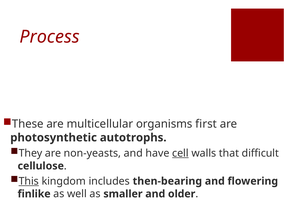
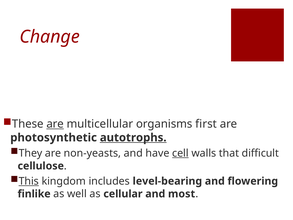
Process: Process -> Change (50, 37)
are underline: none -> present (55, 124)
autotrophs underline: none -> present (133, 137)
then-bearing: then-bearing -> level-bearing (167, 181)
smaller: smaller -> cellular (123, 194)
older: older -> most (182, 194)
